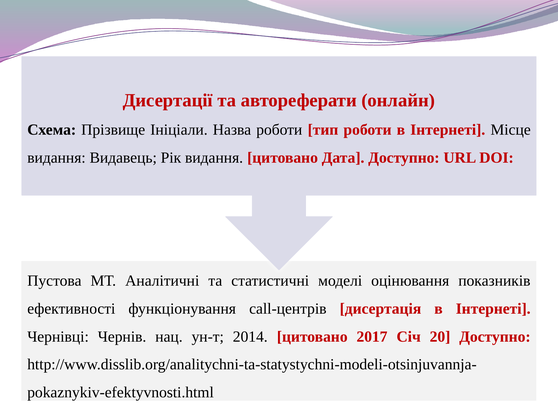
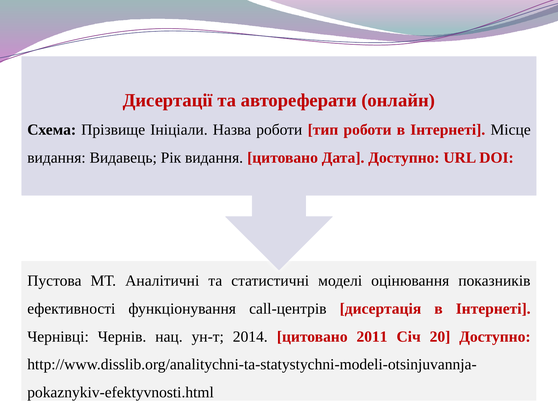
2017: 2017 -> 2011 (372, 337)
